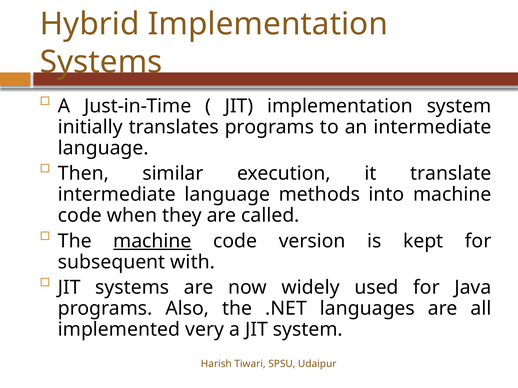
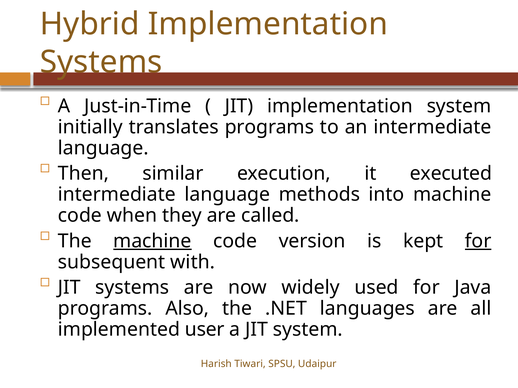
translate: translate -> executed (451, 174)
for underline: none -> present (478, 241)
very: very -> user (205, 330)
